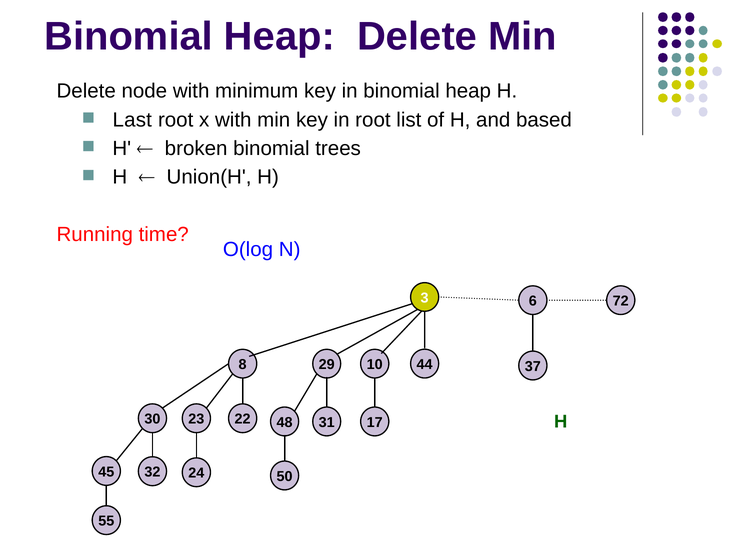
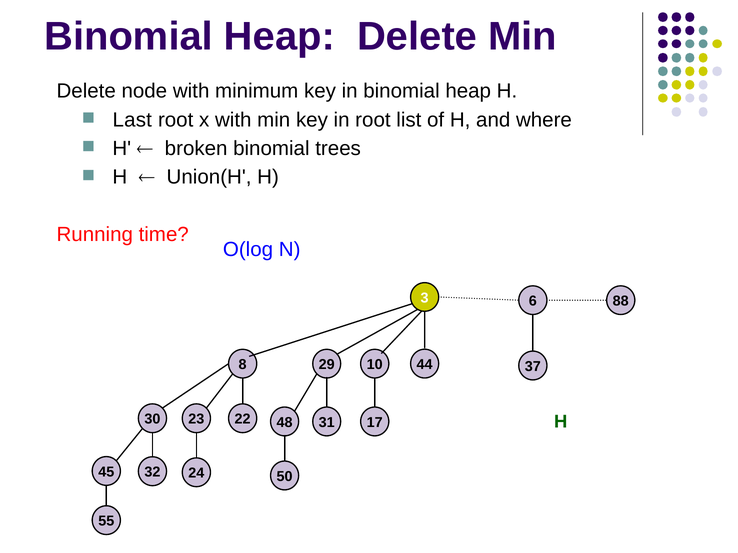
based: based -> where (544, 120)
72: 72 -> 88 (621, 301)
